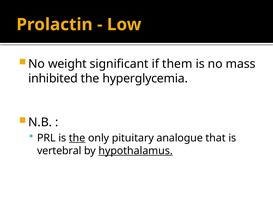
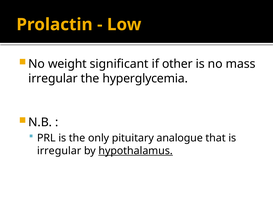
them: them -> other (177, 64)
inhibited: inhibited -> irregular (53, 78)
the underline: present -> none (77, 138)
vertebral: vertebral -> irregular (59, 151)
